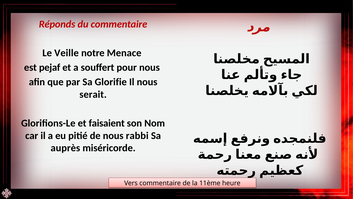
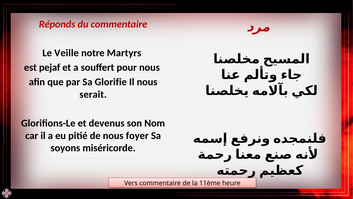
Menace: Menace -> Martyrs (124, 53)
faisaient: faisaient -> devenus (107, 123)
rabbi: rabbi -> foyer (137, 135)
auprès: auprès -> soyons (65, 148)
